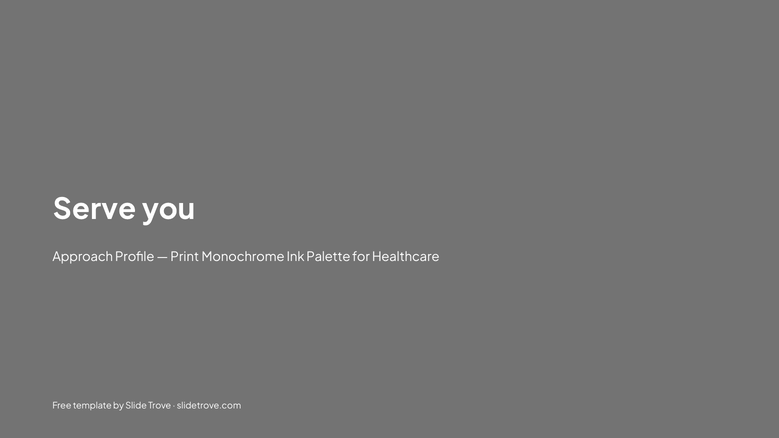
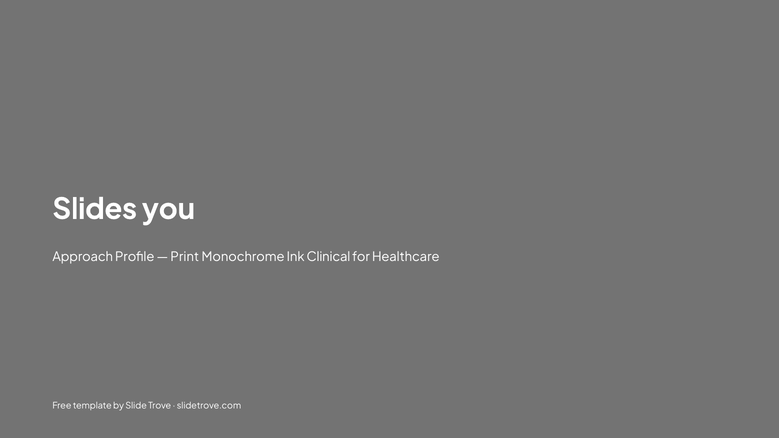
Serve: Serve -> Slides (95, 209)
Palette: Palette -> Clinical (328, 257)
